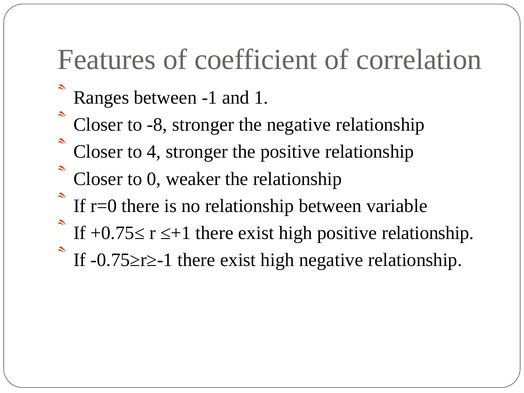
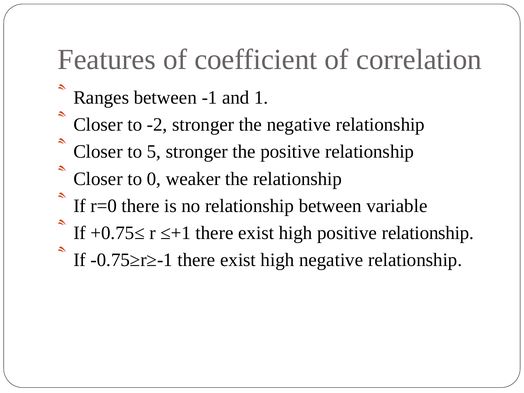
-8: -8 -> -2 (157, 125)
4: 4 -> 5 (154, 152)
